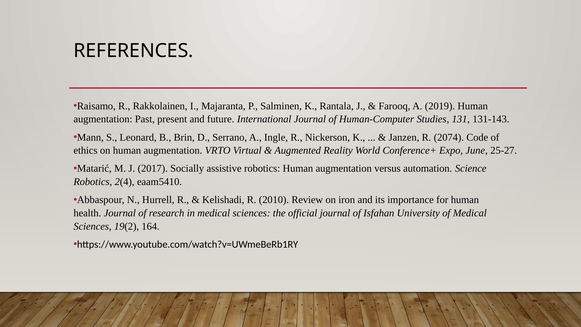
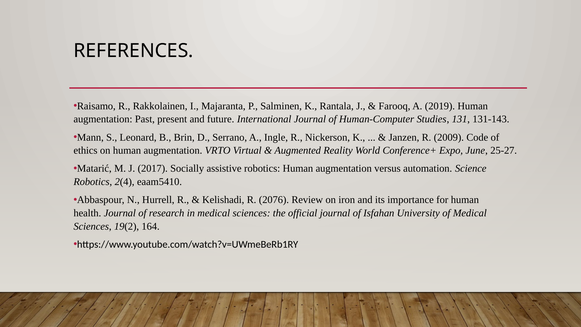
2074: 2074 -> 2009 (449, 137)
2010: 2010 -> 2076 (274, 200)
